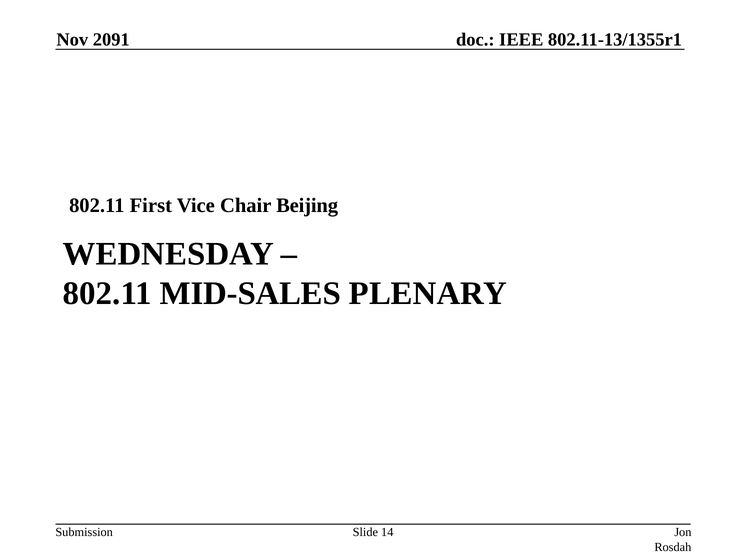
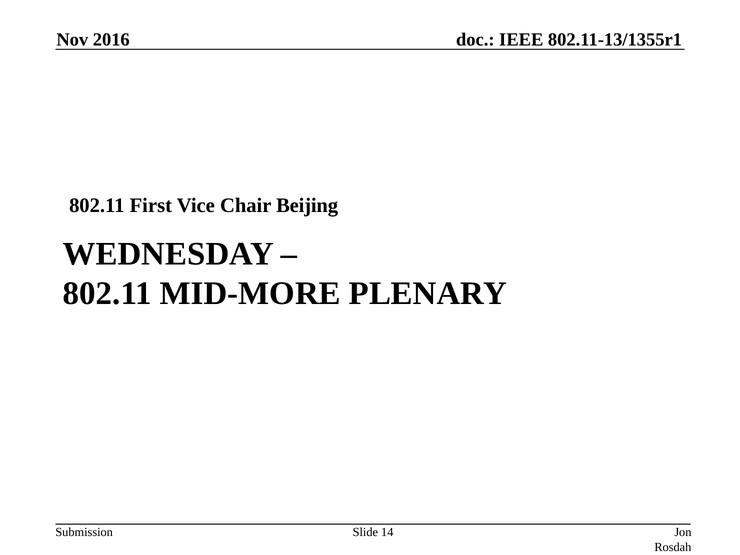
2091: 2091 -> 2016 (111, 39)
MID-SALES: MID-SALES -> MID-MORE (250, 293)
